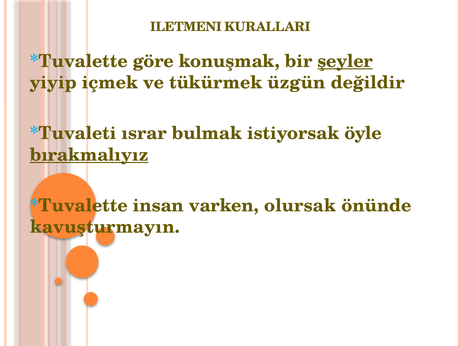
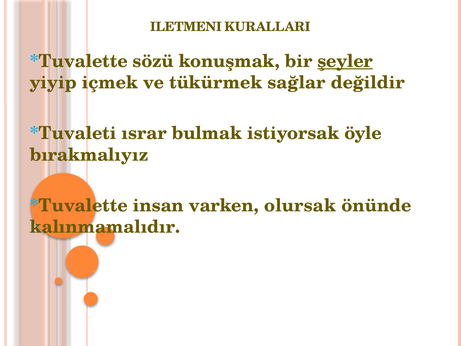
göre: göre -> sözü (153, 61)
üzgün: üzgün -> sağlar (296, 83)
bırakmalıyız underline: present -> none (89, 155)
kavuşturmayın: kavuşturmayın -> kalınmamalıdır (105, 227)
